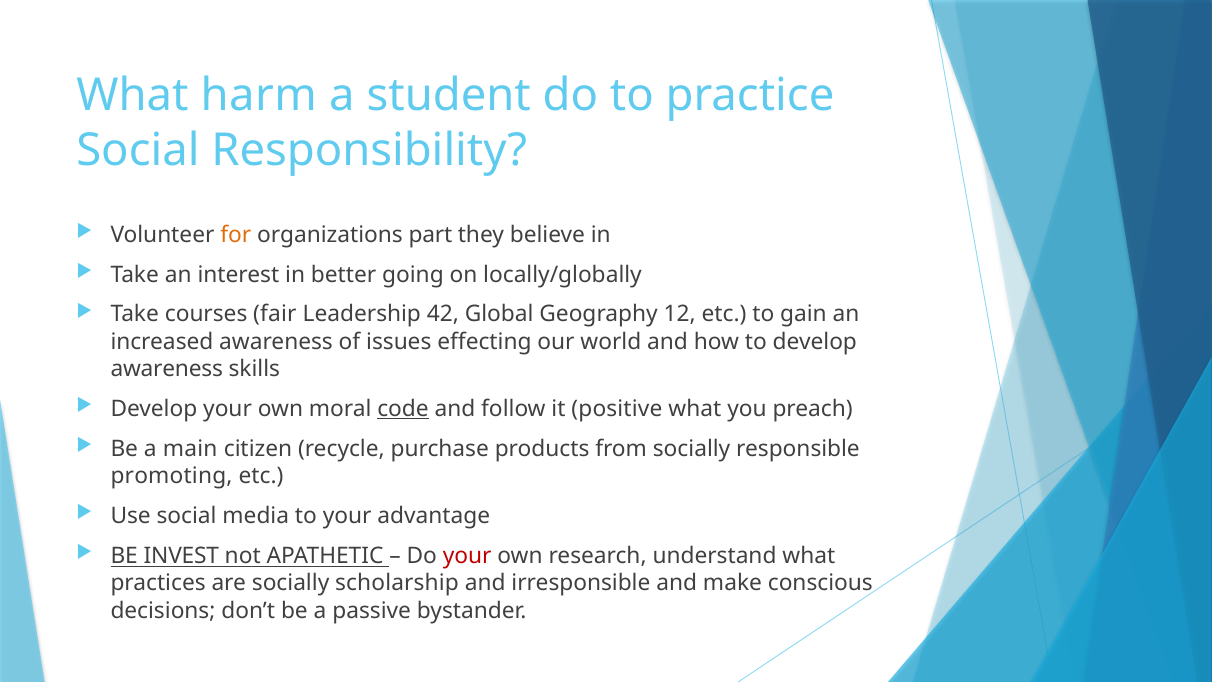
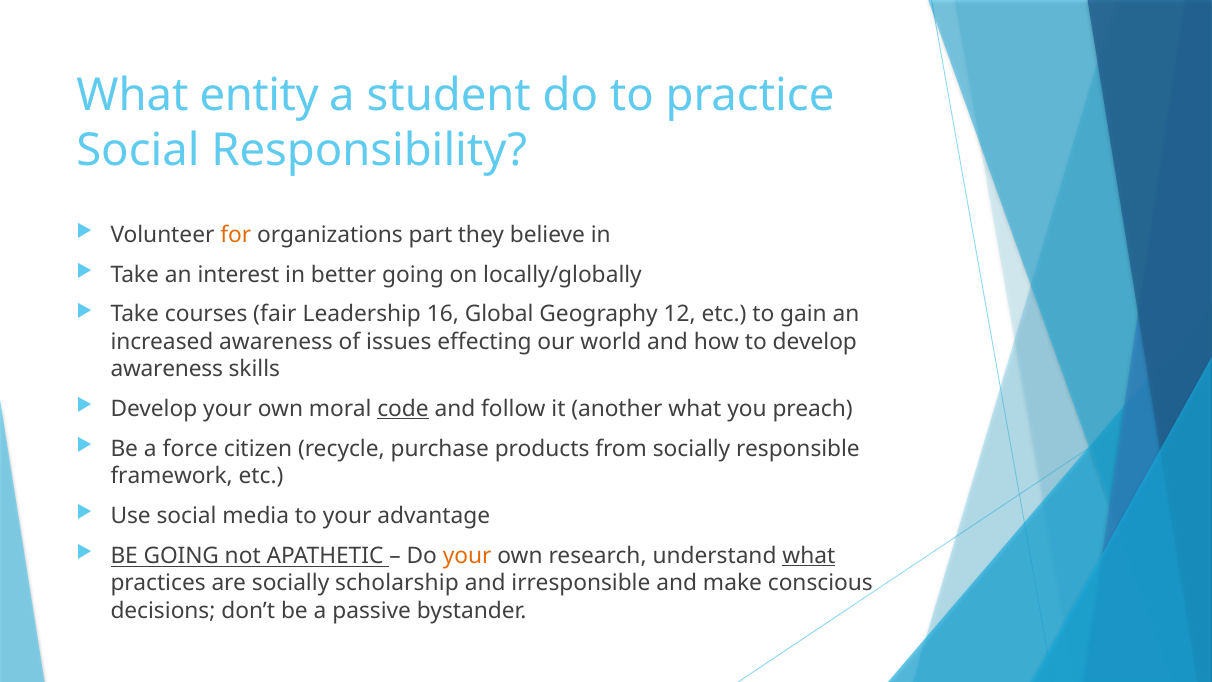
harm: harm -> entity (259, 96)
42: 42 -> 16 (443, 314)
positive: positive -> another (617, 409)
main: main -> force (190, 449)
promoting: promoting -> framework (172, 476)
BE INVEST: INVEST -> GOING (181, 556)
your colour: red -> orange (467, 556)
what underline: none -> present (809, 556)
